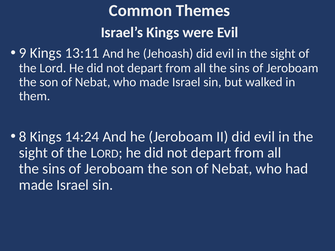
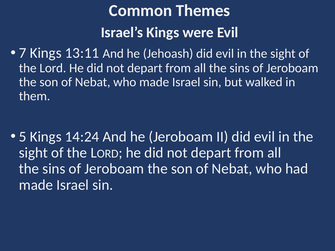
9: 9 -> 7 (23, 53)
8: 8 -> 5 (23, 137)
